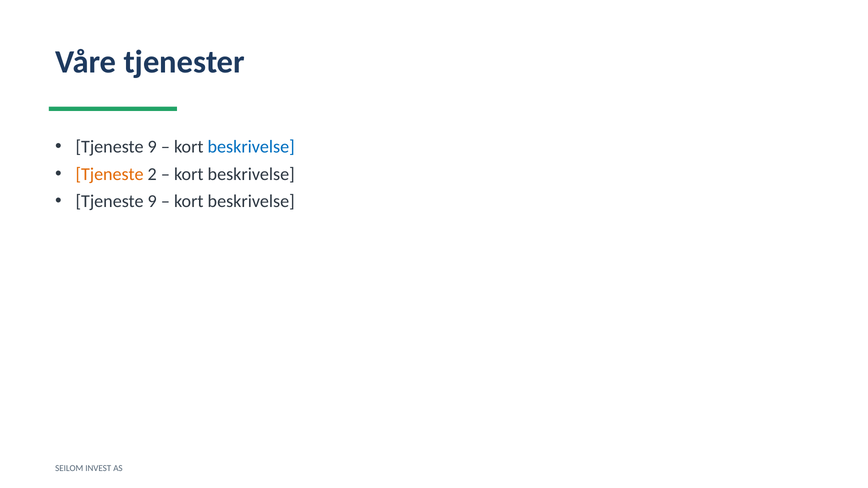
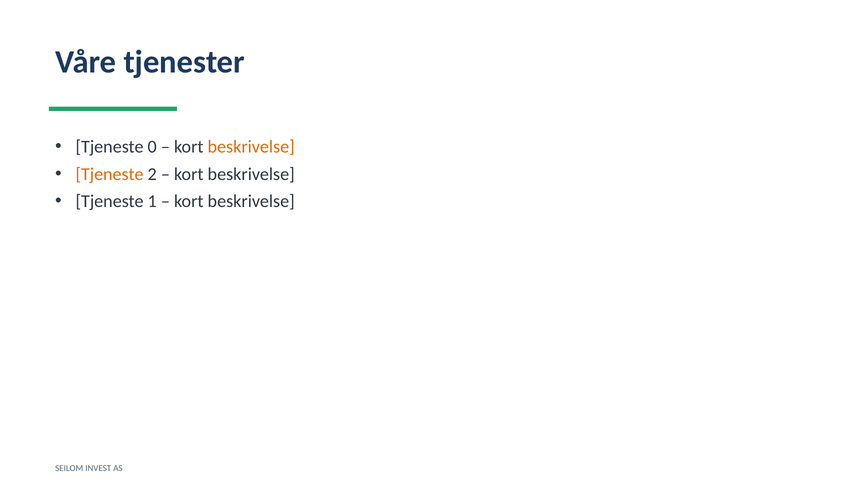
9: 9 -> 0 (152, 147)
beskrivelse colour: blue -> orange (251, 147)
9: 9 -> 1 (152, 201)
